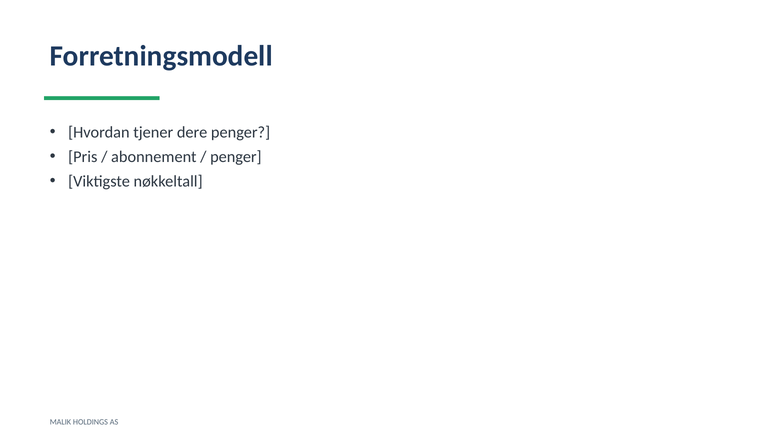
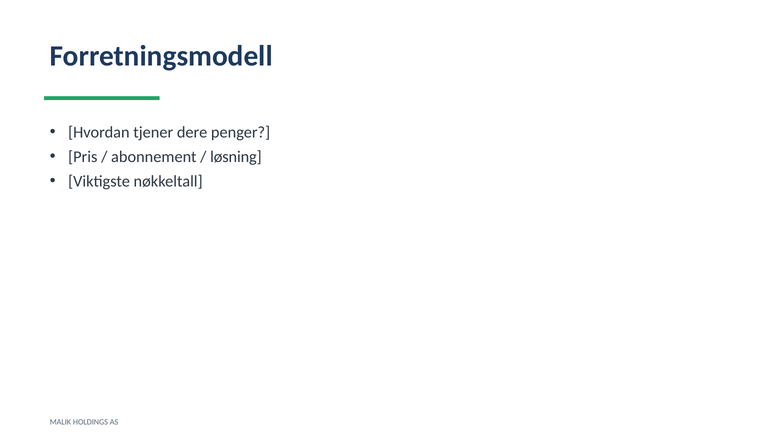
penger: penger -> løsning (236, 157)
